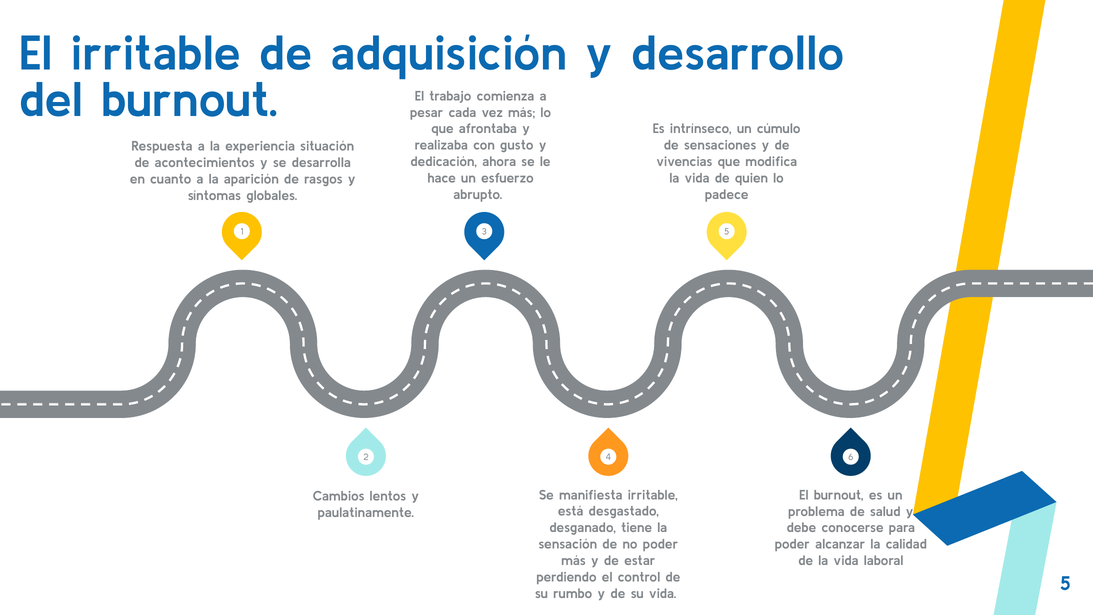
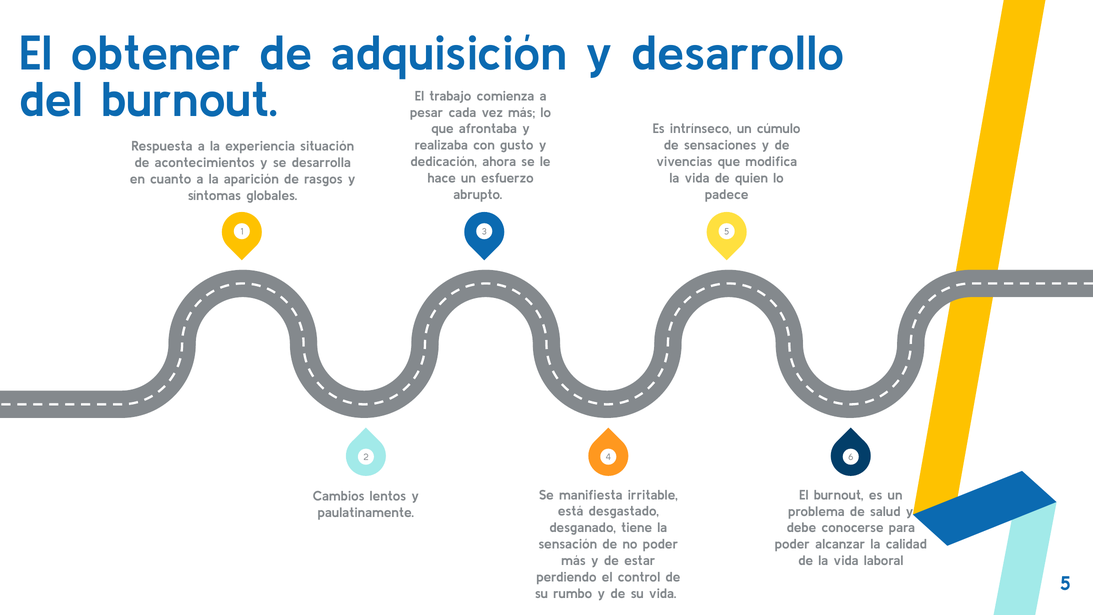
El irritable: irritable -> obtener (156, 54)
